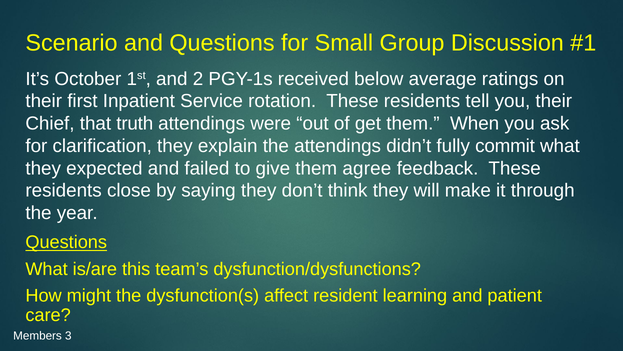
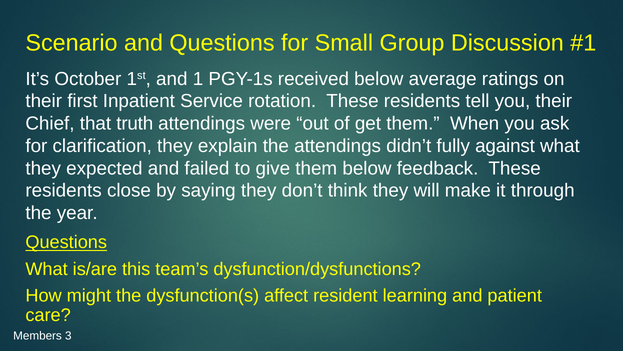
2: 2 -> 1 (198, 79)
commit: commit -> against (505, 146)
them agree: agree -> below (367, 168)
